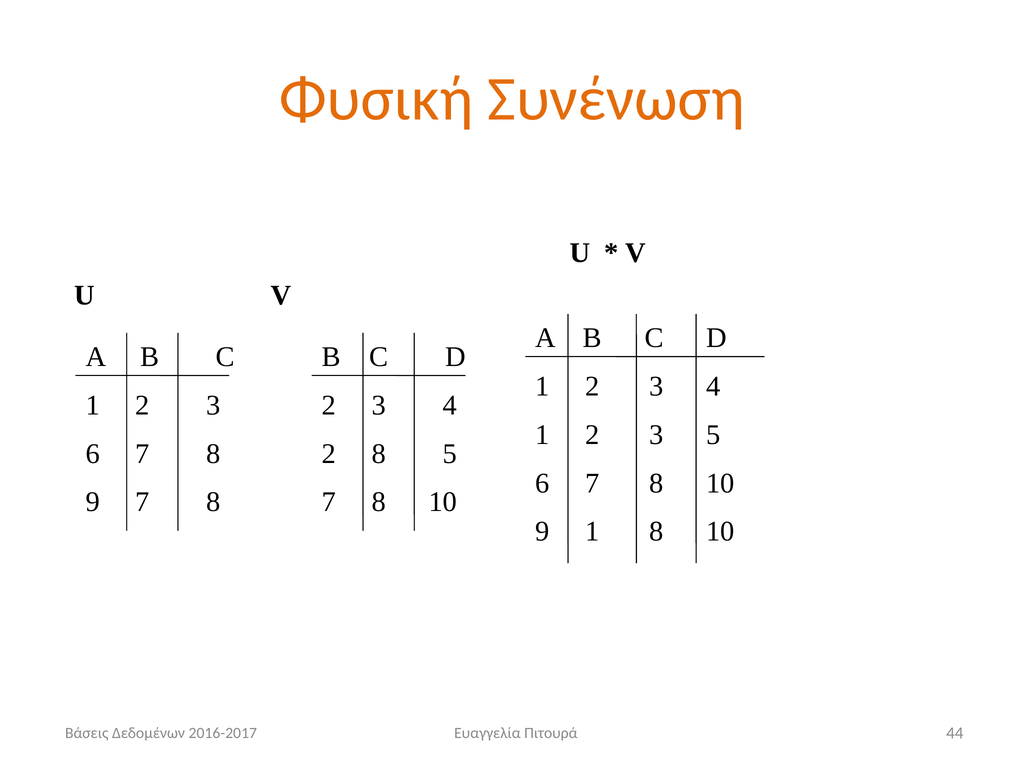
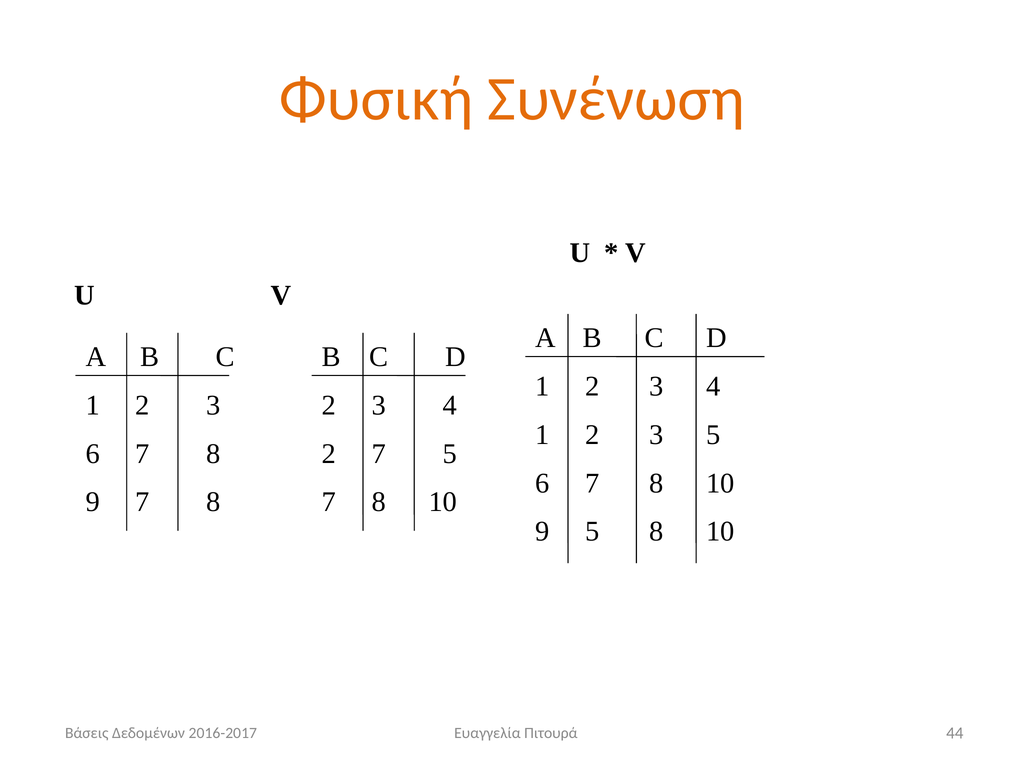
2 8: 8 -> 7 (379, 454)
9 1: 1 -> 5 (592, 532)
